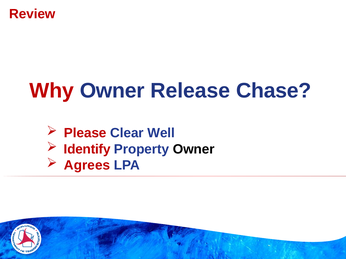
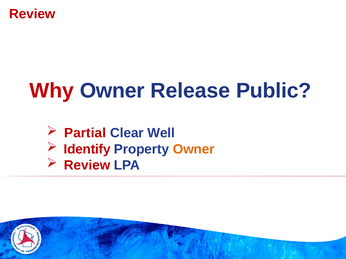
Chase: Chase -> Public (274, 91)
Please: Please -> Partial (85, 133)
Owner colour: black -> orange (194, 149)
Agrees: Agrees -> Review (87, 165)
